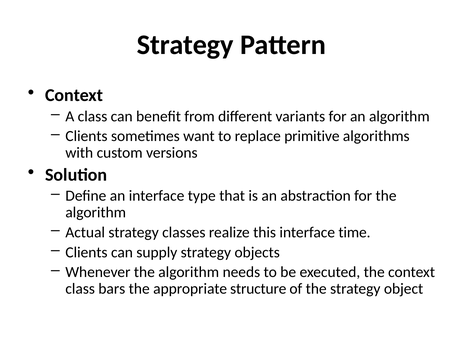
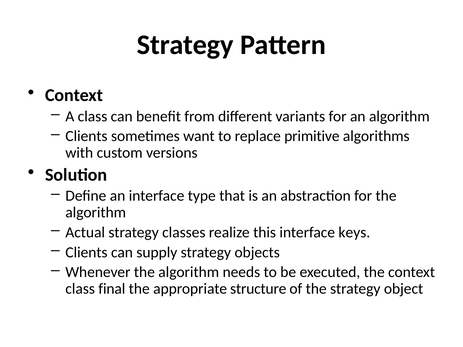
time: time -> keys (354, 233)
bars: bars -> final (112, 289)
